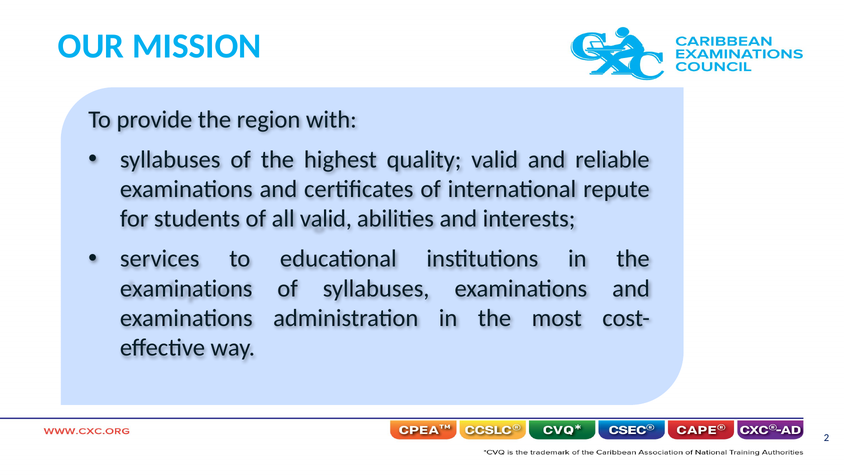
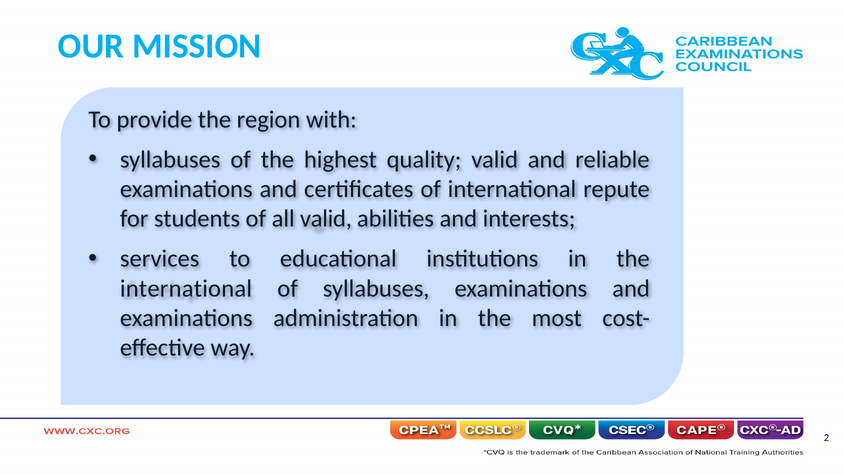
examinations: examinations -> international (186, 288)
